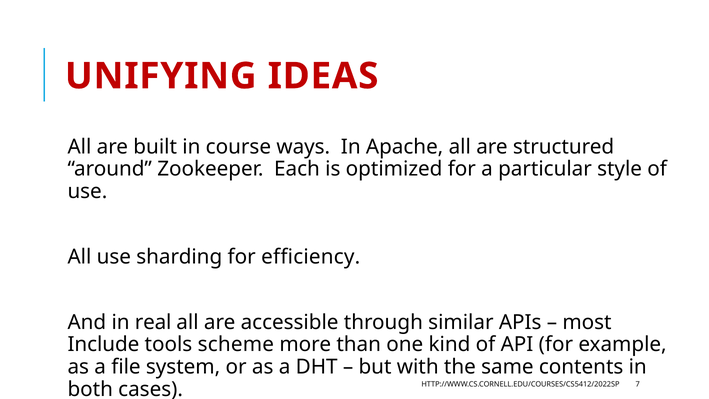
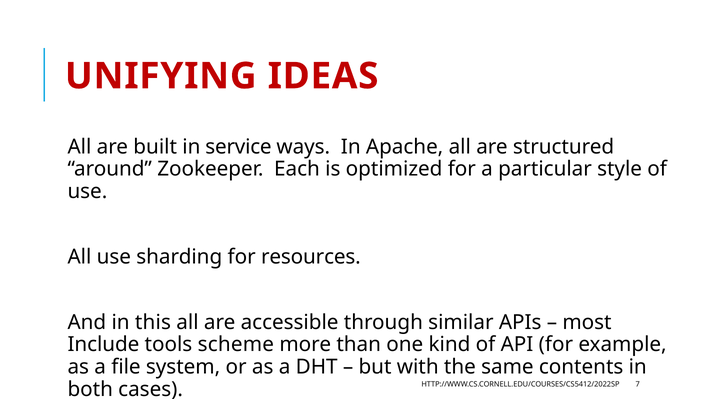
course: course -> service (239, 147)
efficiency: efficiency -> resources (311, 257)
real: real -> this (153, 322)
